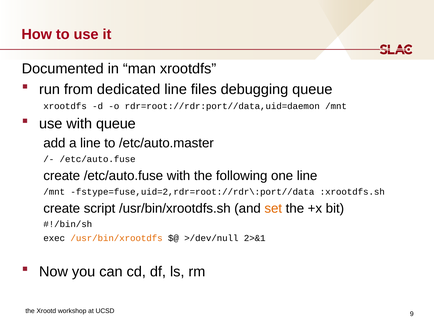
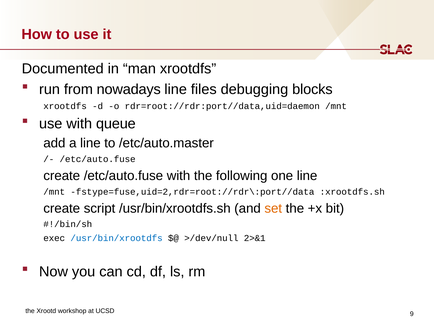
dedicated: dedicated -> nowadays (129, 89)
debugging queue: queue -> blocks (312, 89)
/usr/bin/xrootdfs colour: orange -> blue (117, 238)
